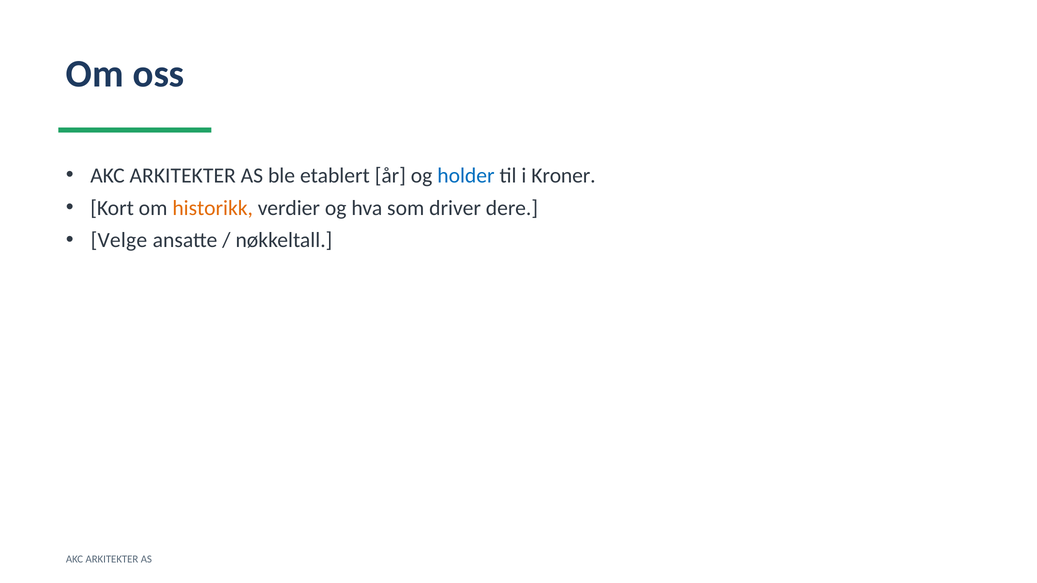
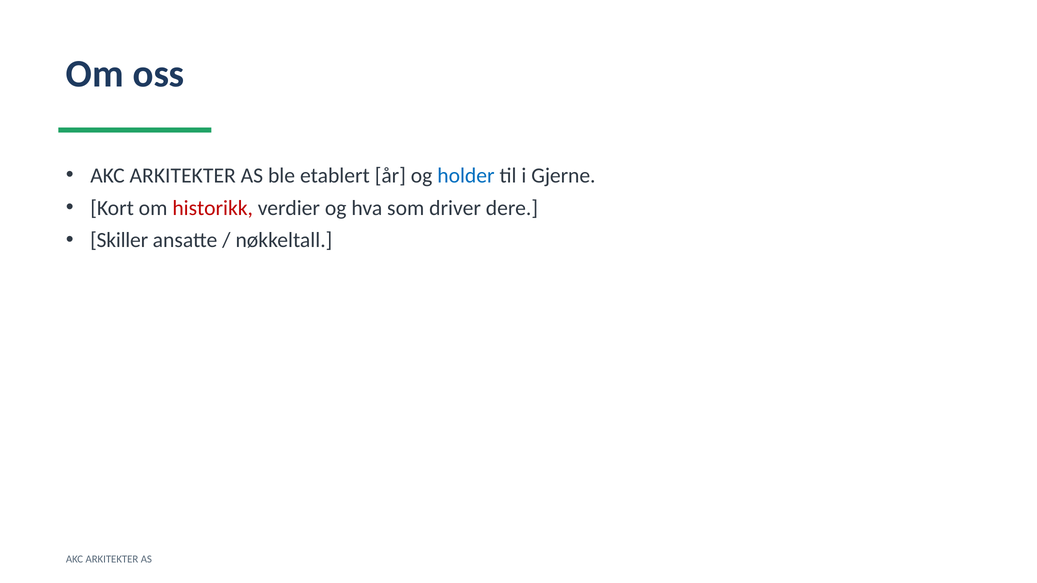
Kroner: Kroner -> Gjerne (563, 176)
historikk colour: orange -> red (213, 208)
Velge: Velge -> Skiller (119, 240)
